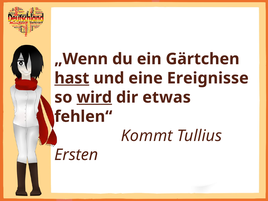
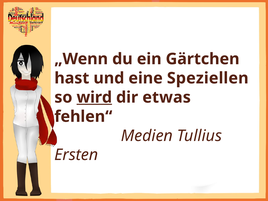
hast underline: present -> none (72, 78)
Ereignisse: Ereignisse -> Speziellen (208, 78)
Kommt: Kommt -> Medien (147, 136)
